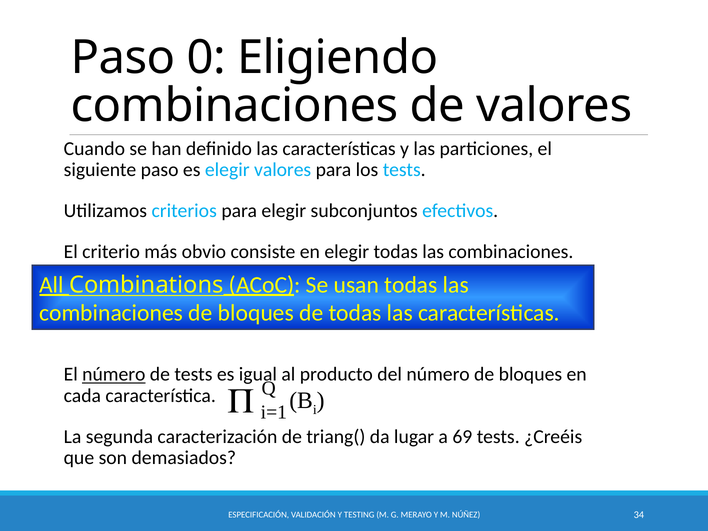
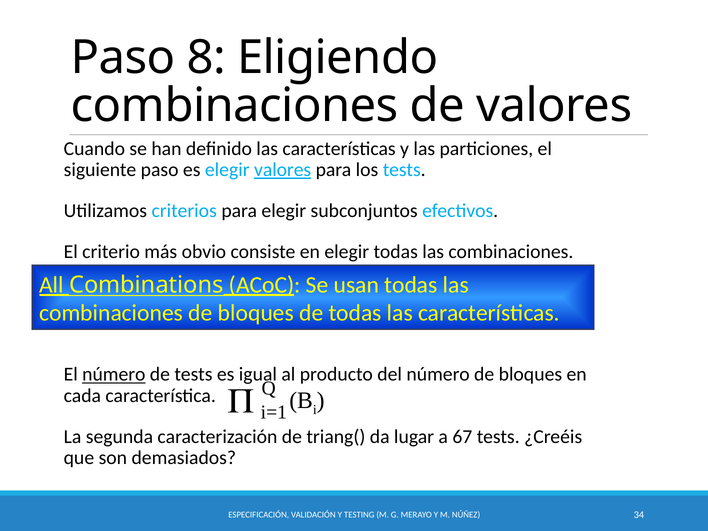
0: 0 -> 8 (206, 58)
valores underline: none -> present (283, 170)
69: 69 -> 67 (462, 437)
